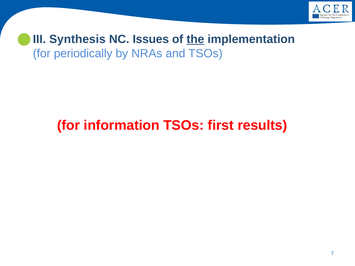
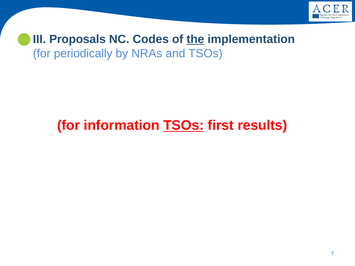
Synthesis: Synthesis -> Proposals (78, 39)
Issues: Issues -> Codes (151, 39)
TSOs underline: none -> present (184, 126)
